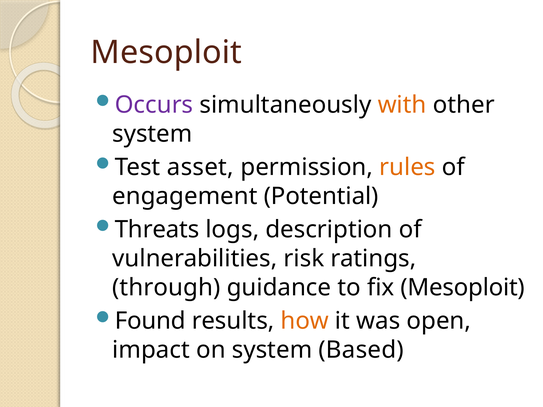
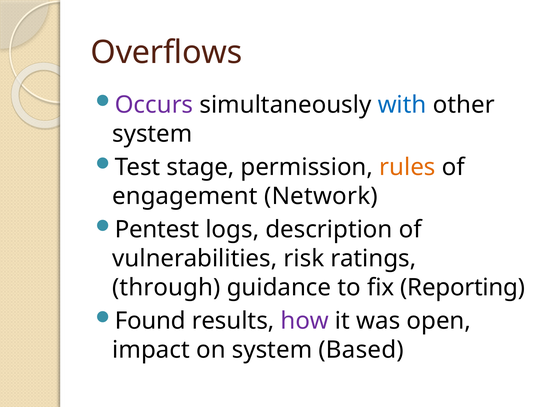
Mesoploit: Mesoploit -> Overflows (166, 53)
with colour: orange -> blue (402, 105)
asset: asset -> stage (201, 167)
Potential: Potential -> Network (321, 196)
Threats: Threats -> Pentest (157, 230)
fix Mesoploit: Mesoploit -> Reporting (463, 288)
how colour: orange -> purple (305, 321)
